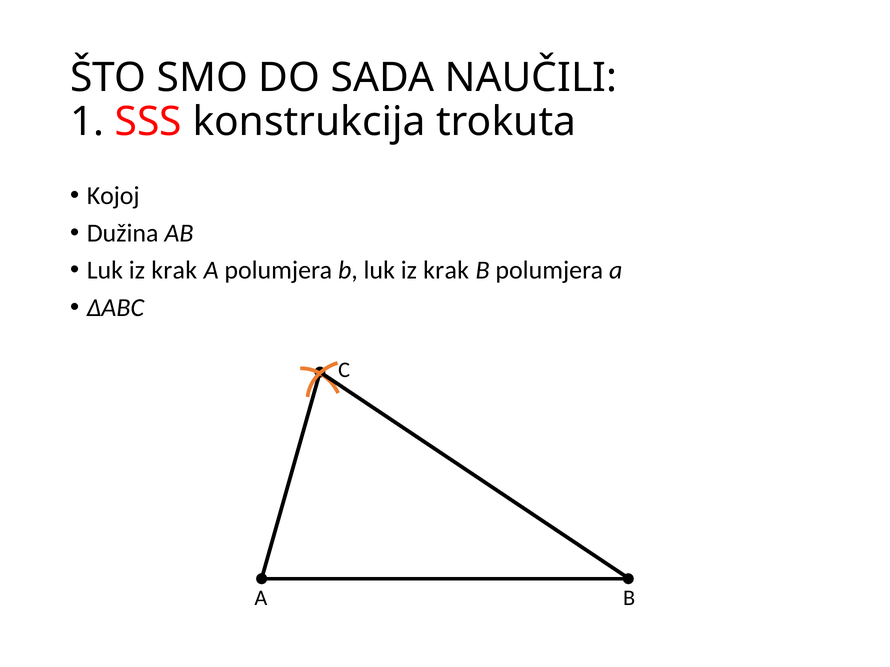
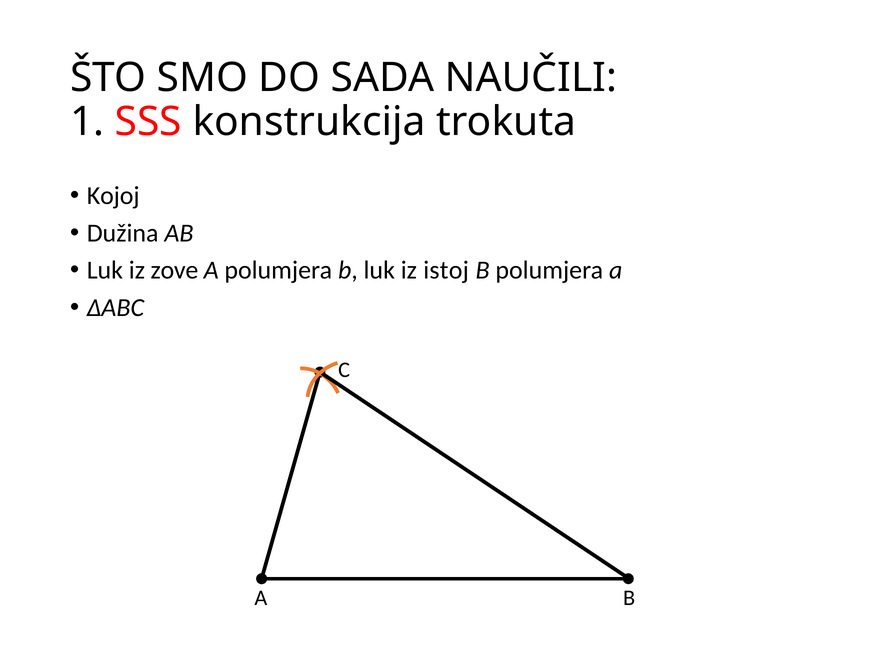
krak: krak -> zove (174, 271)
b luk iz krak: krak -> istoj (446, 271)
